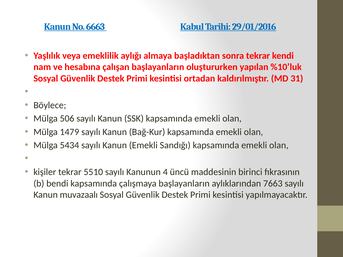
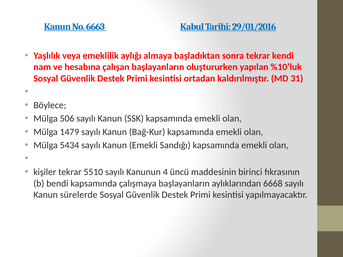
7663: 7663 -> 6668 (273, 184)
muvazaalı: muvazaalı -> sürelerde (79, 195)
